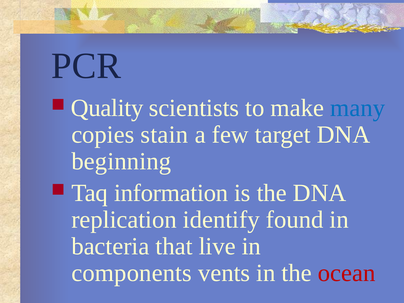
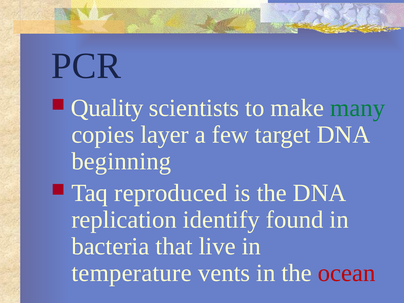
many colour: blue -> green (358, 108)
stain: stain -> layer (165, 135)
information: information -> reproduced (171, 193)
components: components -> temperature (132, 273)
